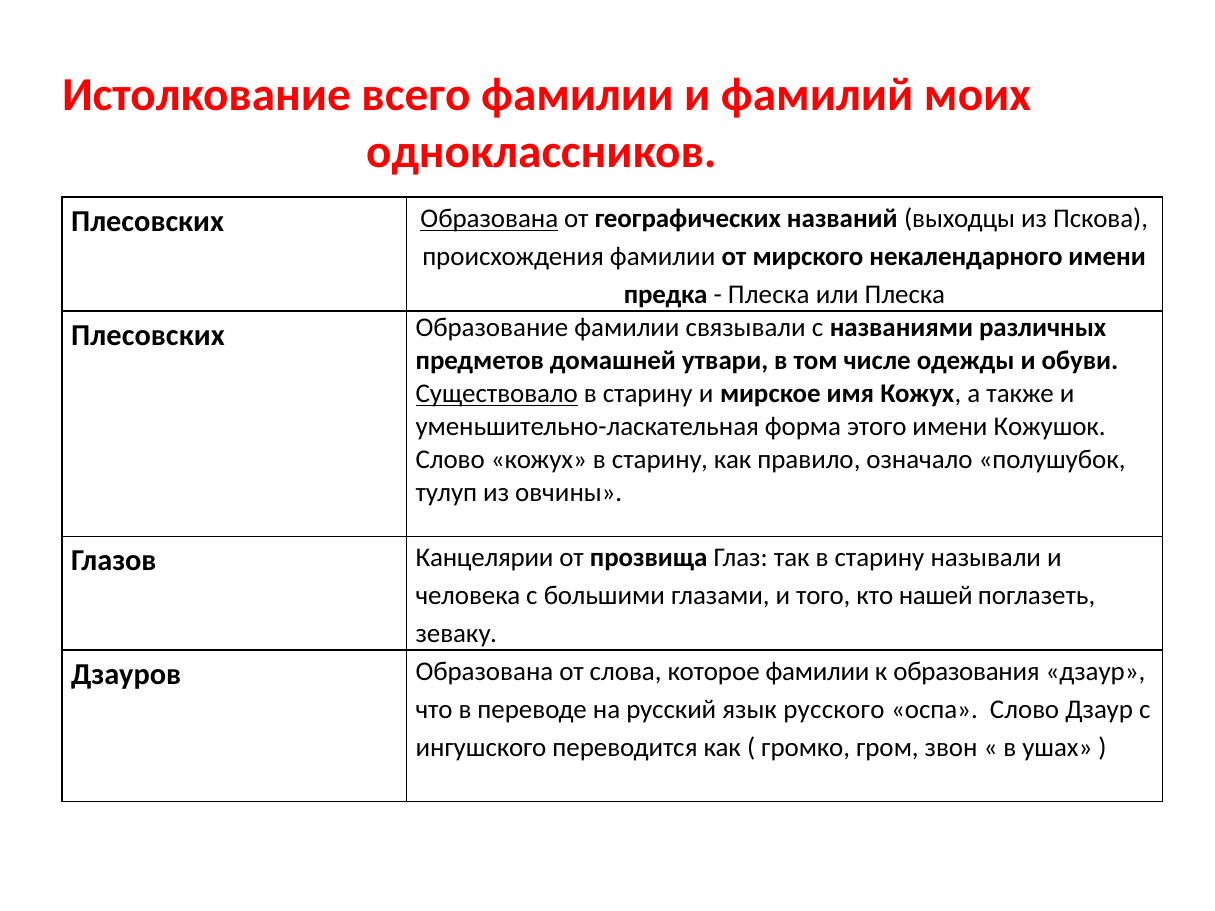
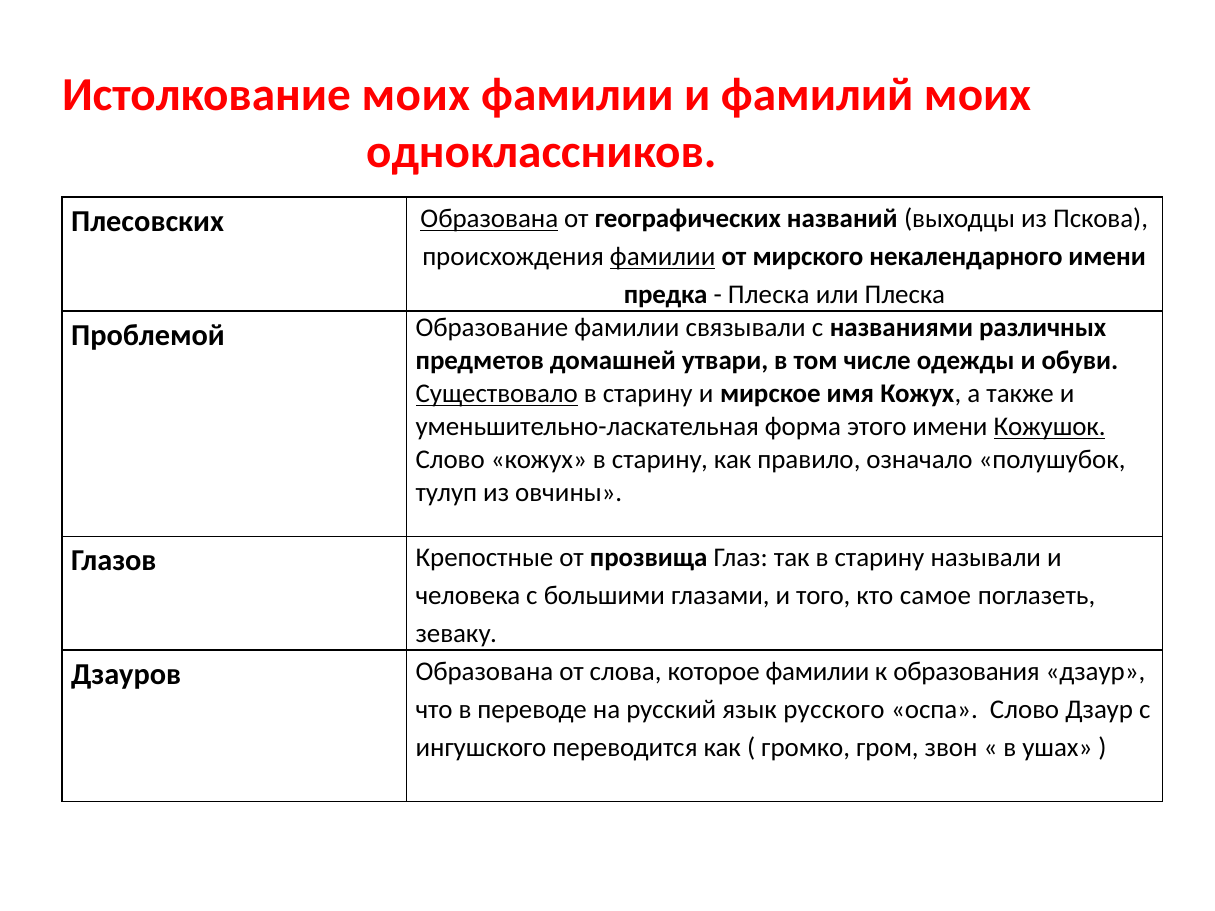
Истолкование всего: всего -> моих (416, 95)
фамилии underline: none -> present (663, 257)
Плесовских: Плесовских -> Проблемой (148, 336)
Кожушок underline: none -> present (1050, 427)
Канцелярии: Канцелярии -> Крепостные (484, 558)
нашей: нашей -> самое (935, 596)
